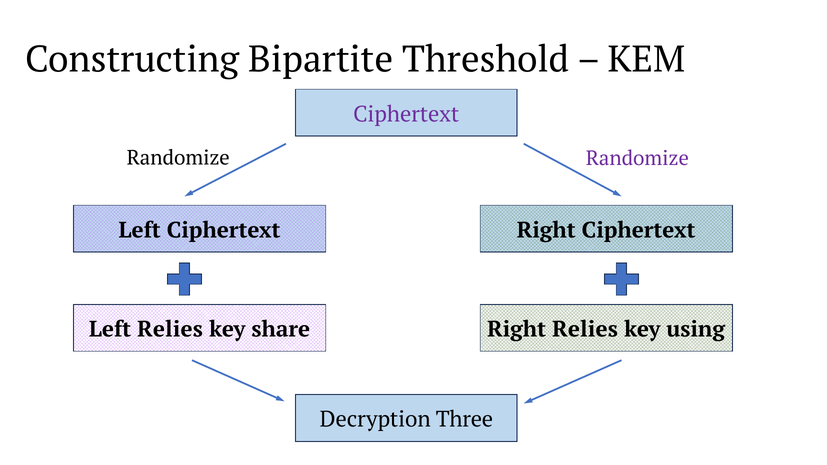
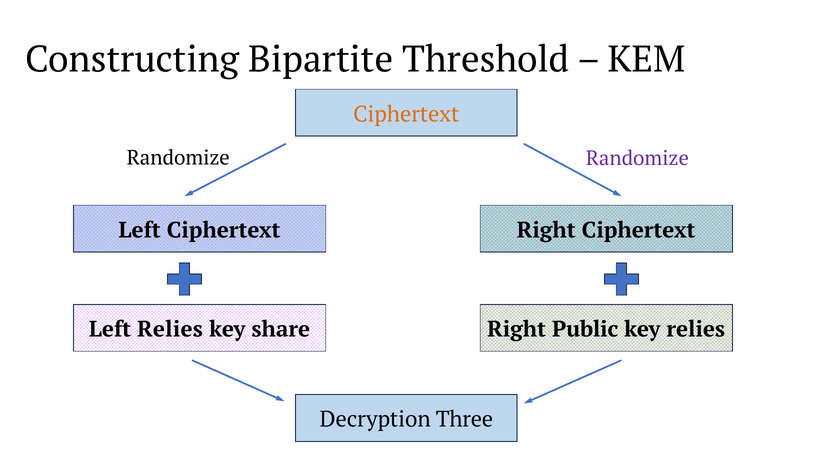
Ciphertext colour: purple -> orange (406, 114)
Right Relies: Relies -> Public (585, 330)
key using: using -> relies (696, 330)
